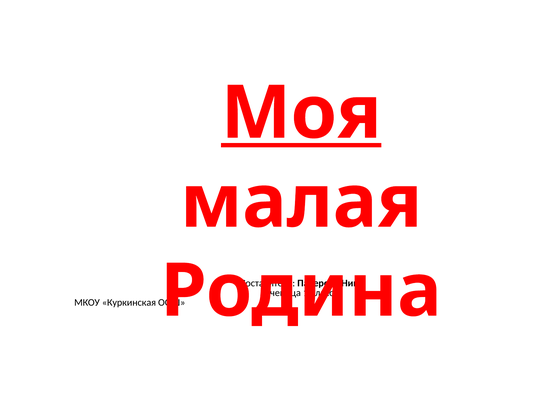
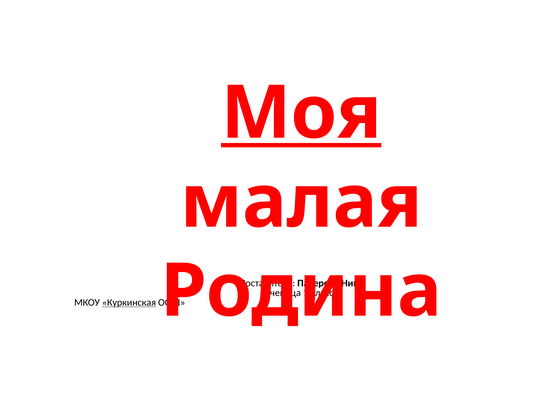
Куркинская underline: none -> present (129, 303)
